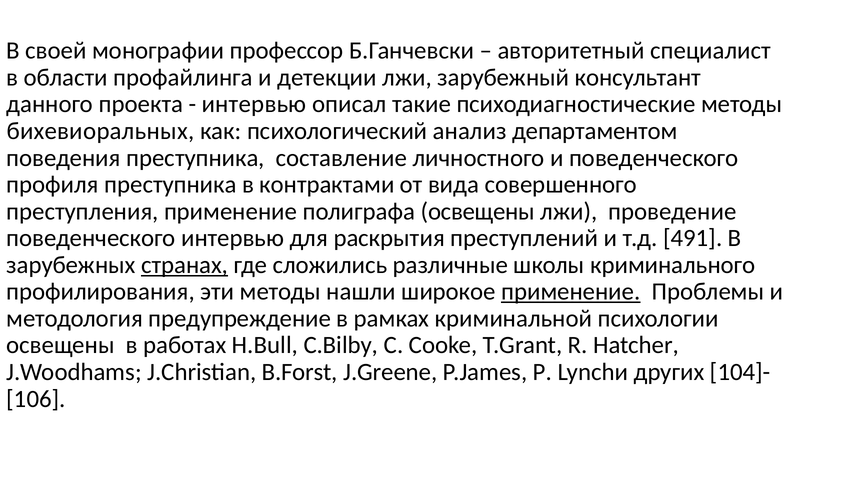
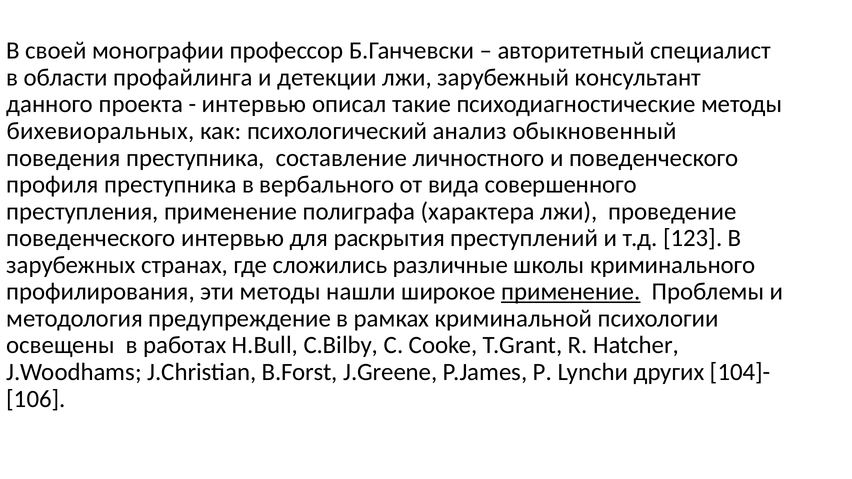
департаментом: департаментом -> обыкновенный (595, 131)
контрактами: контрактами -> вербального (327, 185)
полиграфа освещены: освещены -> характера (478, 211)
491: 491 -> 123 (693, 238)
странах underline: present -> none (185, 265)
